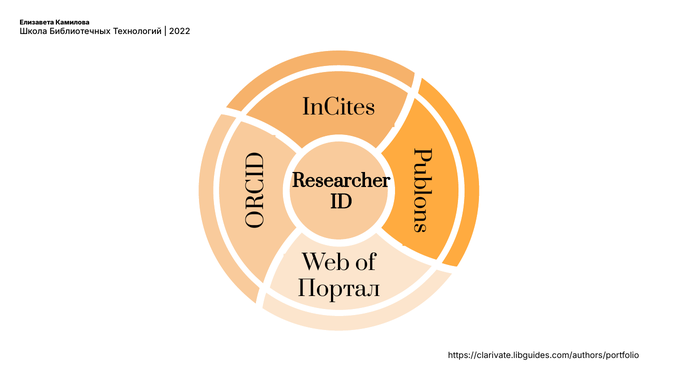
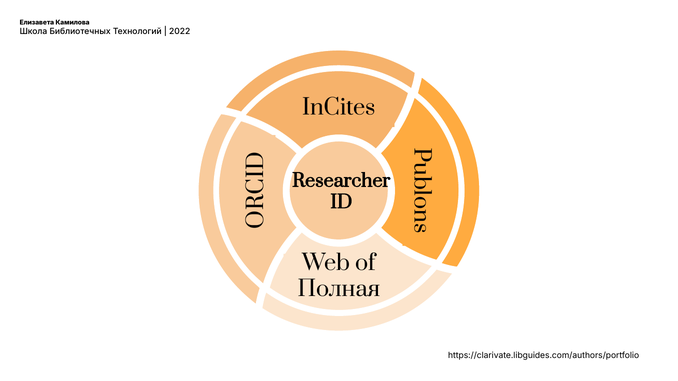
Портал: Портал -> Полная (339, 289)
